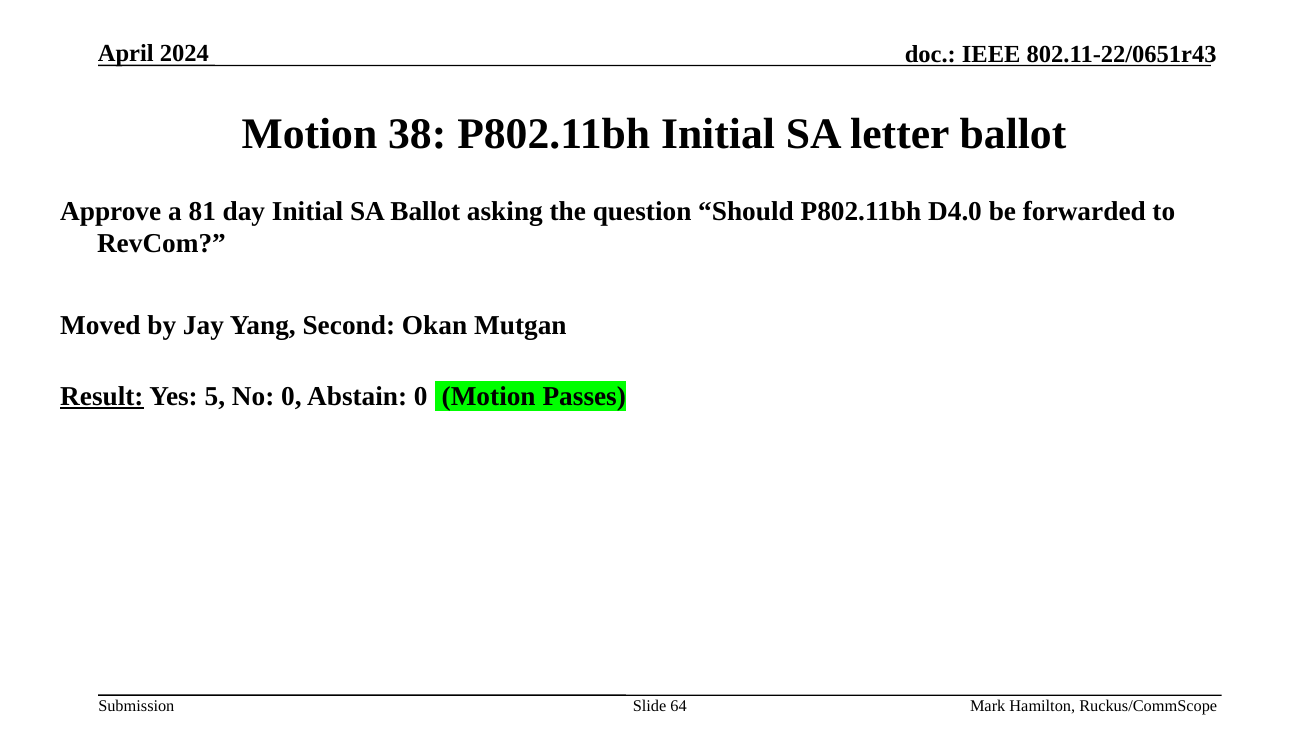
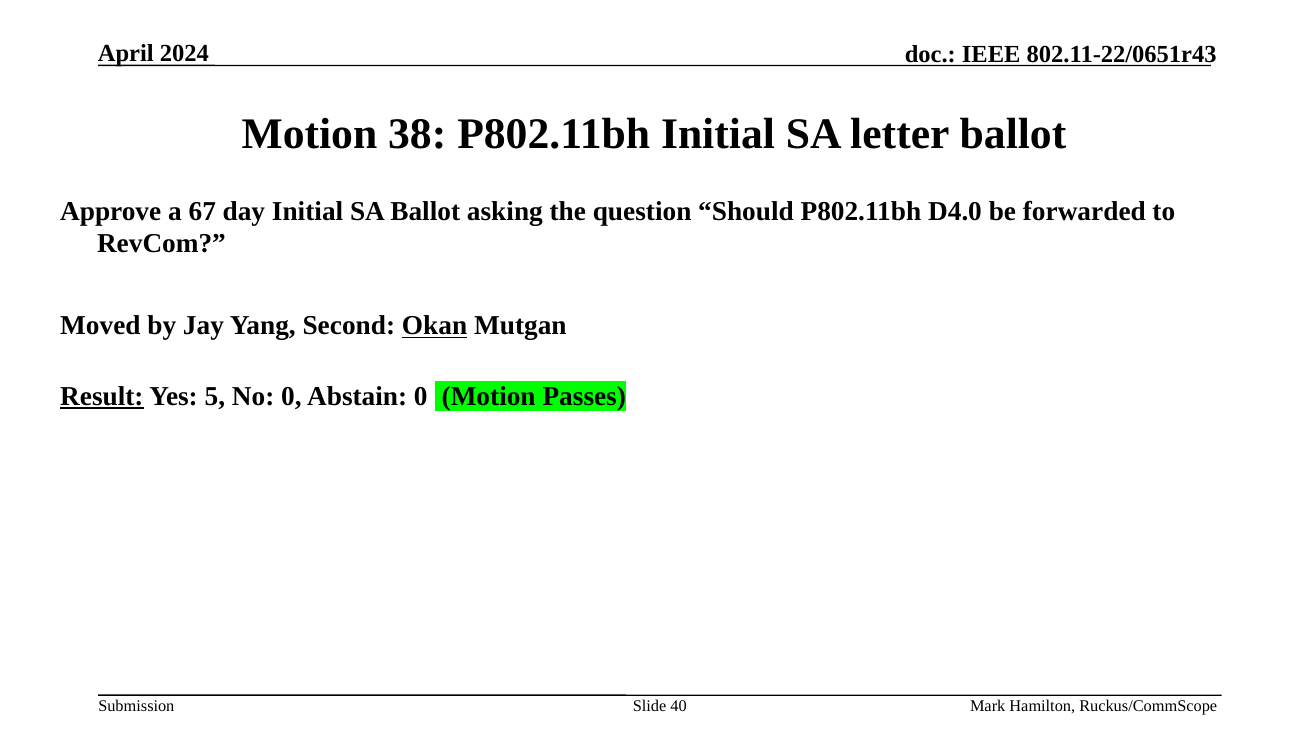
81: 81 -> 67 (202, 211)
Okan underline: none -> present (435, 326)
64: 64 -> 40 (679, 706)
